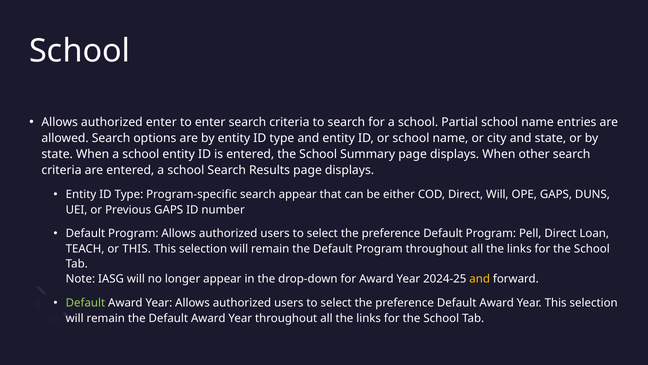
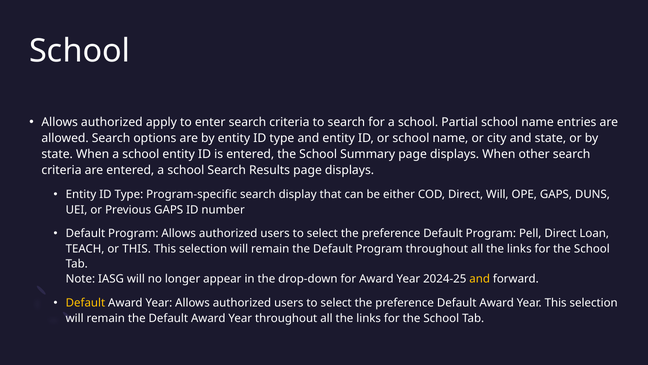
authorized enter: enter -> apply (161, 122)
search appear: appear -> display (298, 194)
Default colour: light green -> yellow (85, 303)
